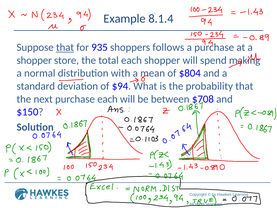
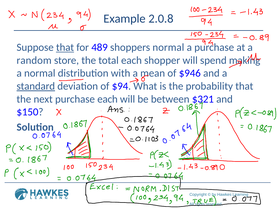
8.1.4: 8.1.4 -> 2.0.8 (161, 19)
935: 935 -> 489 (100, 47)
shoppers follows: follows -> normal (168, 47)
shopper: shopper -> random (34, 60)
$804: $804 -> $946 (190, 73)
standard underline: none -> present (36, 86)
$708: $708 -> $321 (203, 99)
